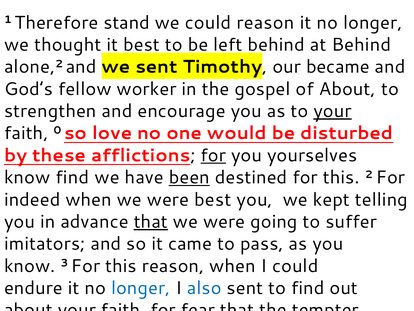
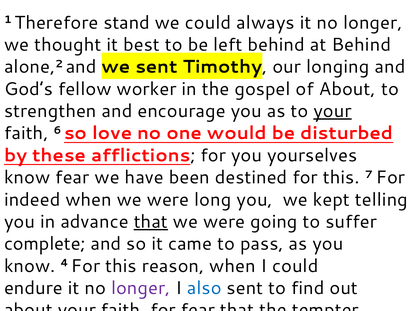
could reason: reason -> always (265, 23)
became: became -> longing (338, 67)
0: 0 -> 6 (57, 130)
for underline: present -> none (213, 155)
know find: find -> fear (72, 177)
been underline: present -> none (189, 177)
2: 2 -> 7 (369, 174)
were best: best -> long (213, 199)
imitators: imitators -> complete (45, 243)
3: 3 -> 4 (64, 263)
longer colour: blue -> purple (141, 288)
